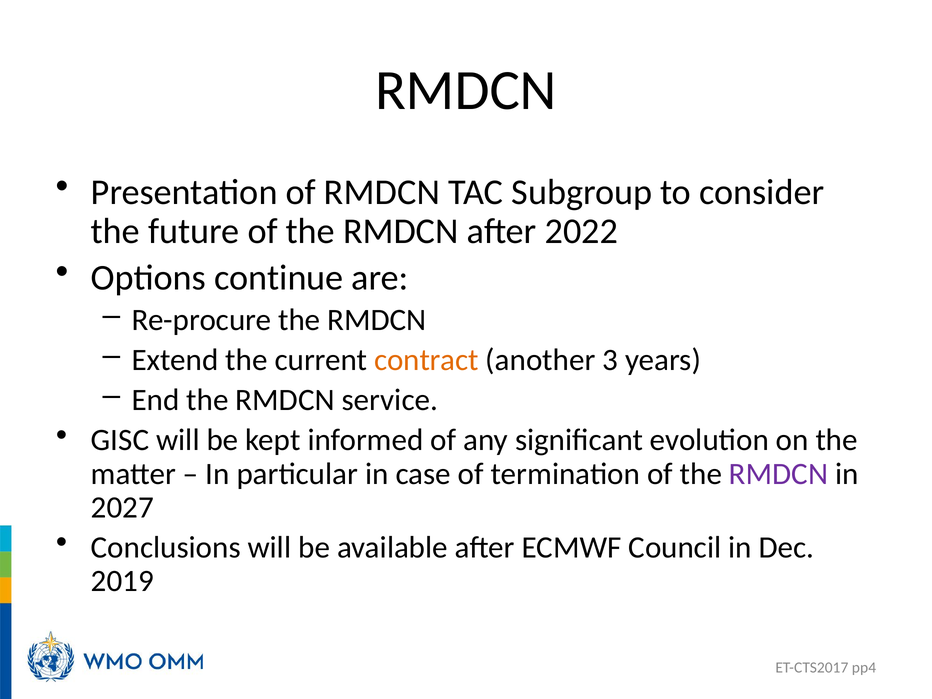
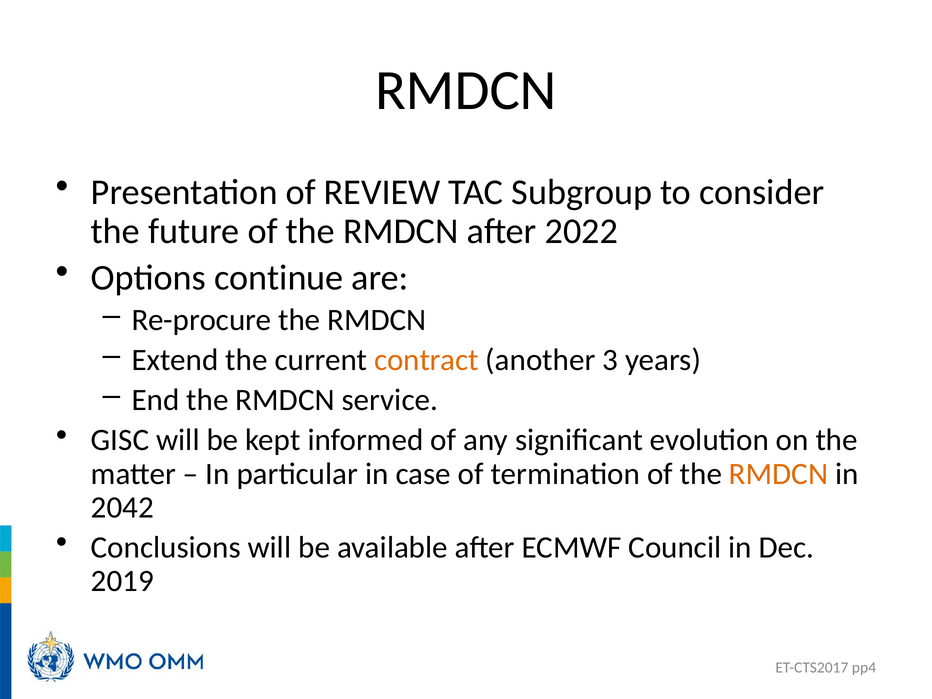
of RMDCN: RMDCN -> REVIEW (382, 192)
RMDCN colour: purple -> orange (779, 474)
2027: 2027 -> 2042 (122, 507)
